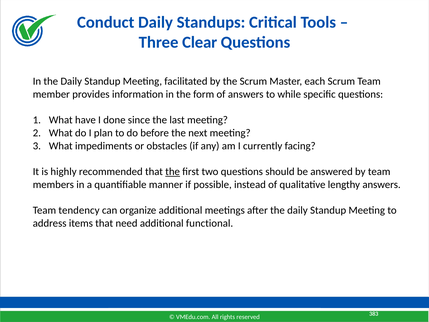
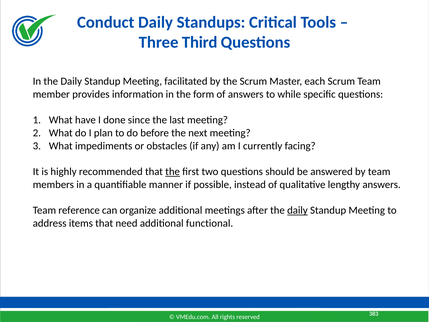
Clear: Clear -> Third (200, 42)
tendency: tendency -> reference (79, 210)
daily underline: none -> present (297, 210)
